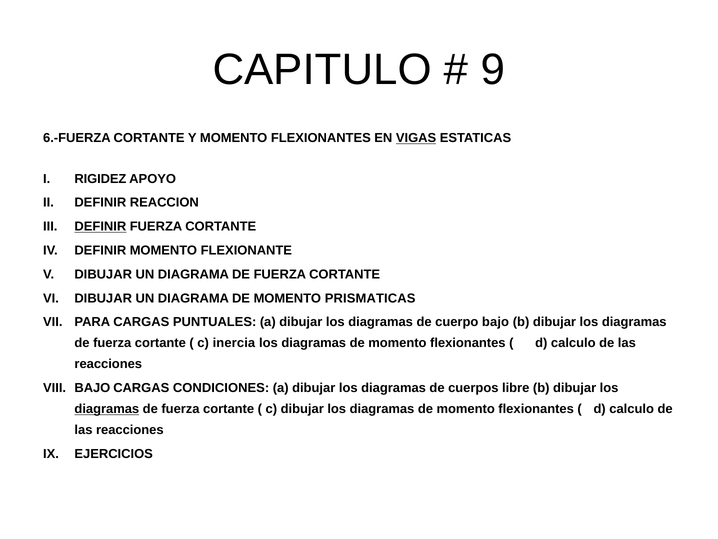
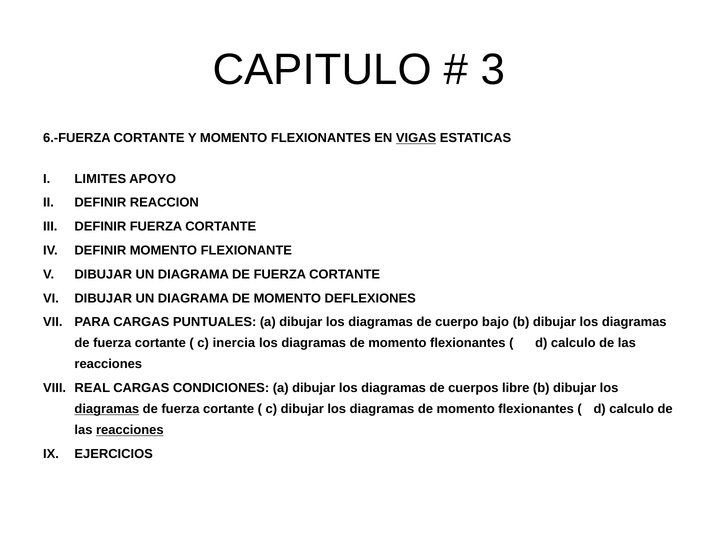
9: 9 -> 3 (493, 70)
RIGIDEZ: RIGIDEZ -> LIMITES (100, 179)
DEFINIR underline: present -> none (100, 226)
PRISMATICAS: PRISMATICAS -> DEFLEXIONES (370, 298)
BAJO: BAJO -> REAL (92, 388)
reacciones underline: none -> present (130, 430)
